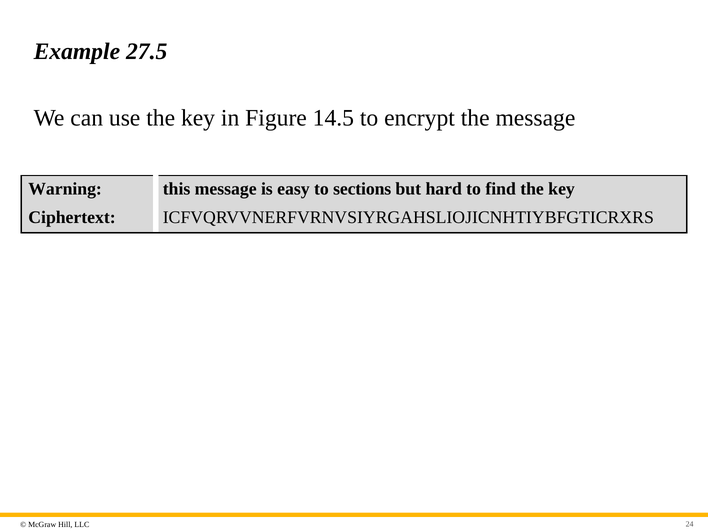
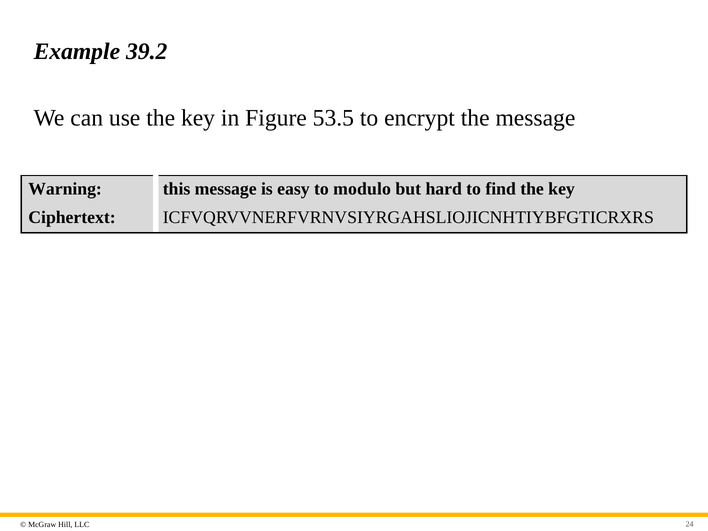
27.5: 27.5 -> 39.2 (147, 52)
14.5: 14.5 -> 53.5 (333, 118)
sections: sections -> modulo (362, 189)
